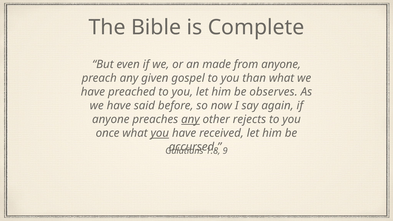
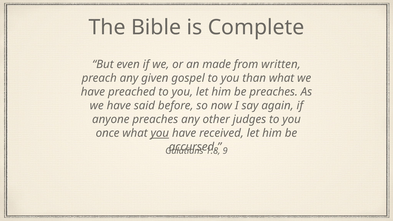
from anyone: anyone -> written (281, 64)
be observes: observes -> preaches (274, 92)
any underline: present -> none (190, 119)
rejects: rejects -> judges (249, 119)
